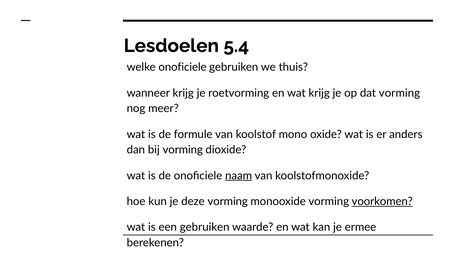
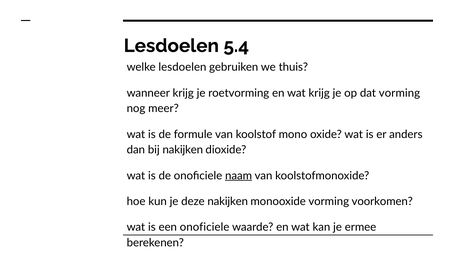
welke onoficiele: onoficiele -> lesdoelen (182, 67)
bij vorming: vorming -> nakijken (183, 150)
deze vorming: vorming -> nakijken (228, 202)
voorkomen underline: present -> none (382, 202)
een gebruiken: gebruiken -> onoficiele (205, 227)
